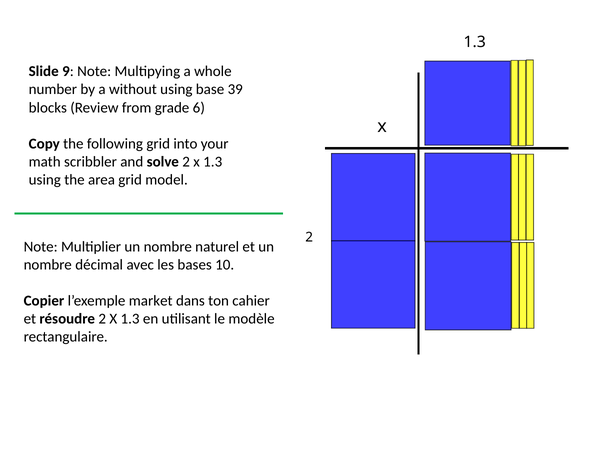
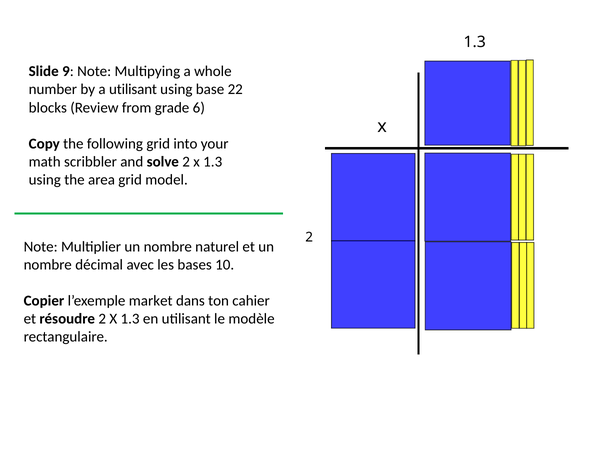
a without: without -> utilisant (133, 90)
39: 39 -> 22 (235, 90)
